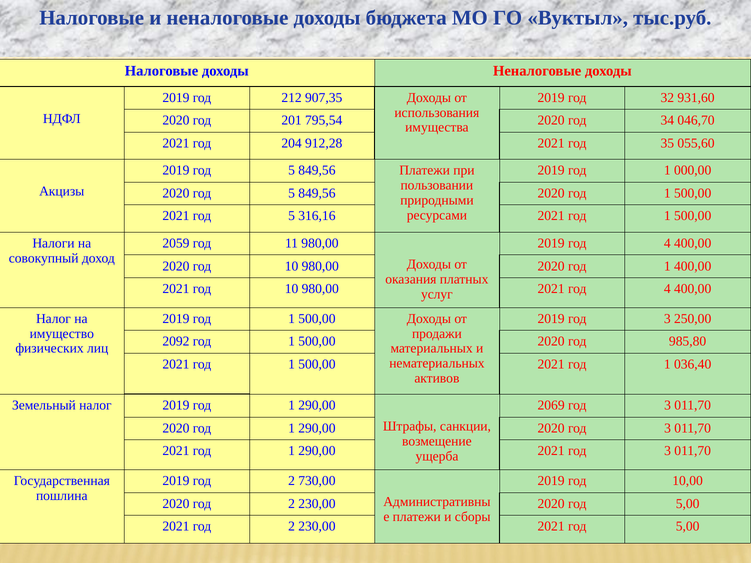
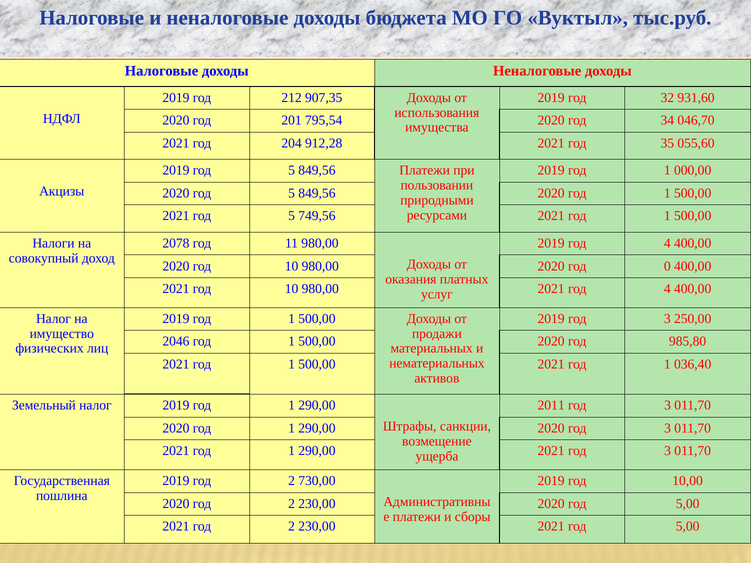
316,16: 316,16 -> 749,56 (317, 216)
2059: 2059 -> 2078 (176, 243)
980,00 2020 год 1: 1 -> 0 (667, 266)
2092: 2092 -> 2046 (176, 342)
2069: 2069 -> 2011 (551, 406)
